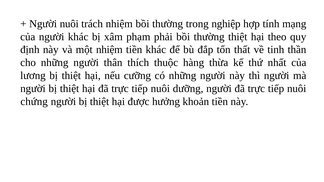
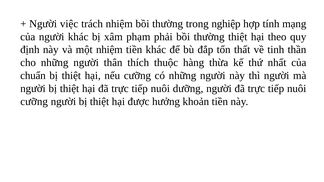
Người nuôi: nuôi -> việc (69, 24)
lương: lương -> chuẩn (33, 76)
chứng: chứng -> cưỡng (34, 102)
